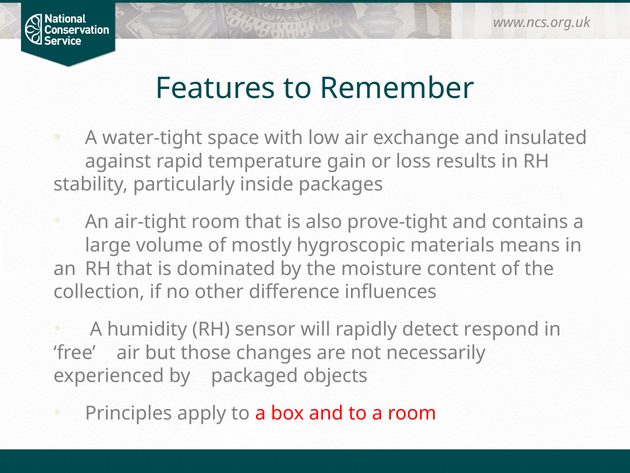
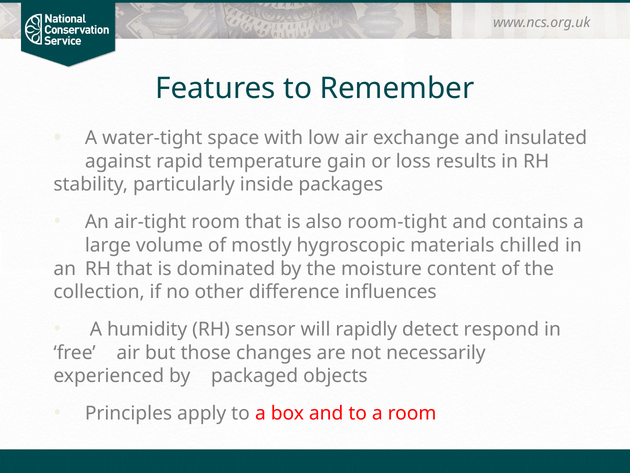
prove-tight: prove-tight -> room-tight (397, 222)
means: means -> chilled (530, 245)
